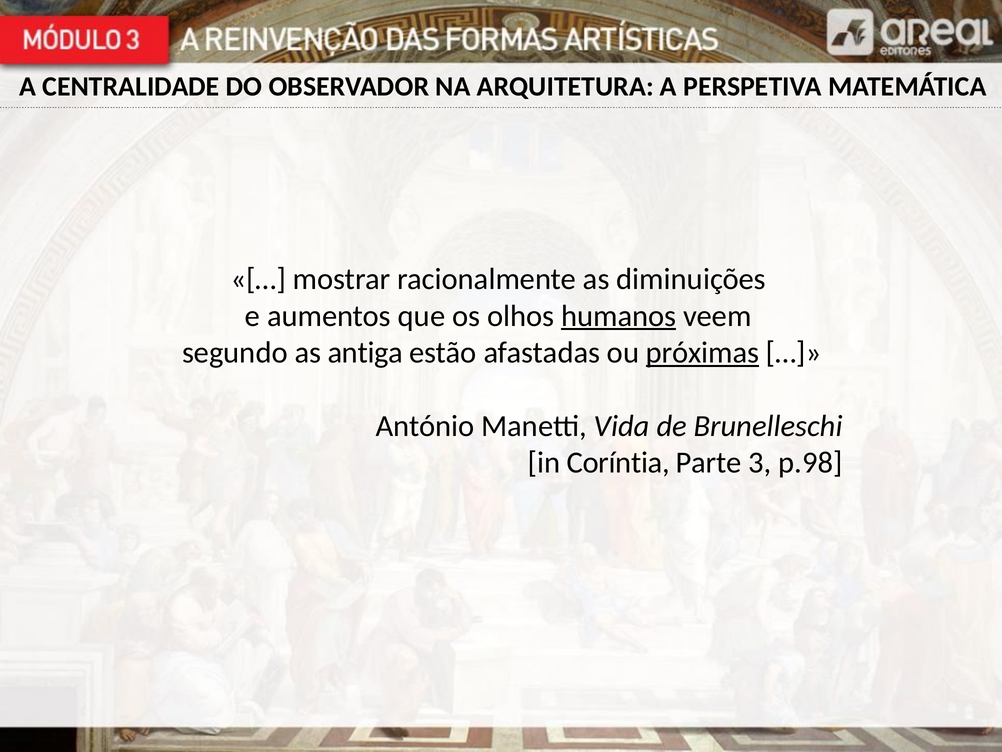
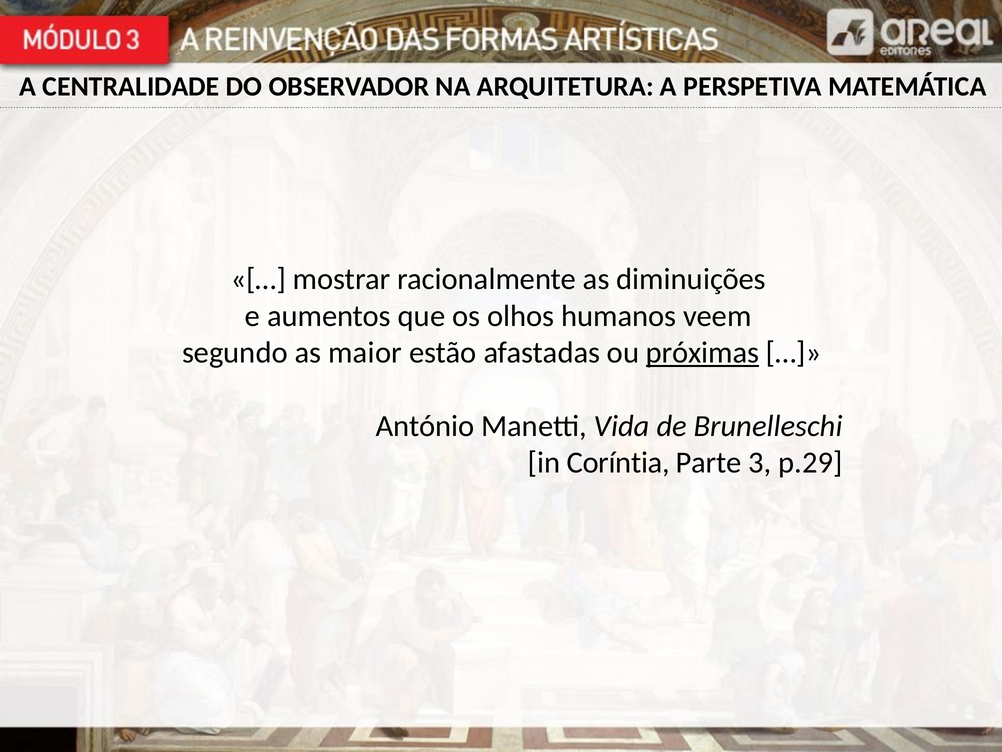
humanos underline: present -> none (619, 316)
antiga: antiga -> maior (365, 352)
p.98: p.98 -> p.29 (810, 462)
